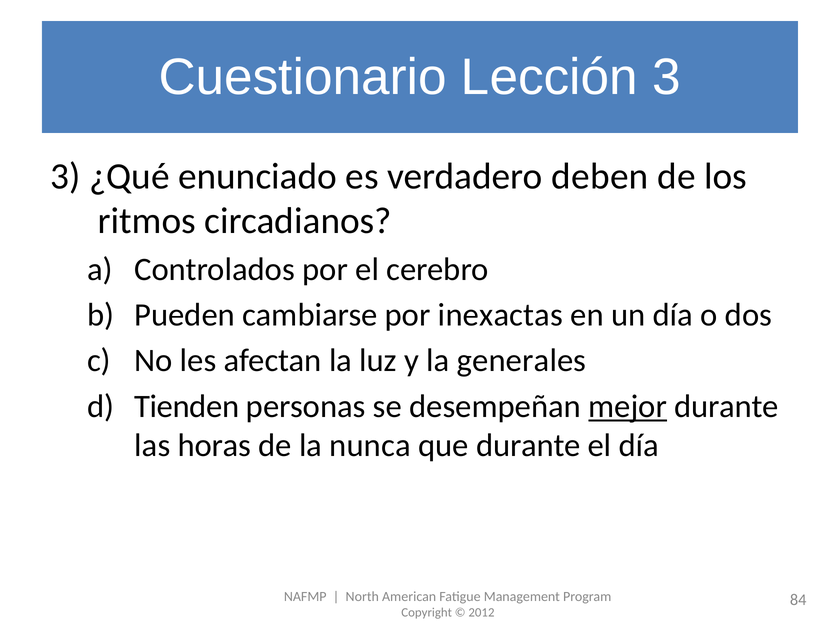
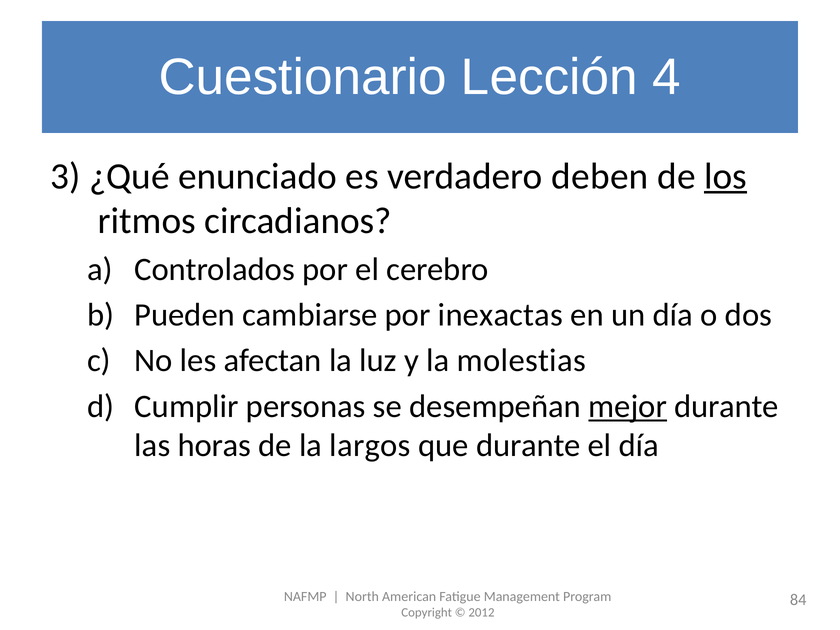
Lección 3: 3 -> 4 (666, 77)
los underline: none -> present (726, 176)
generales: generales -> molestias (521, 361)
Tienden: Tienden -> Cumplir (187, 406)
nunca: nunca -> largos (370, 445)
